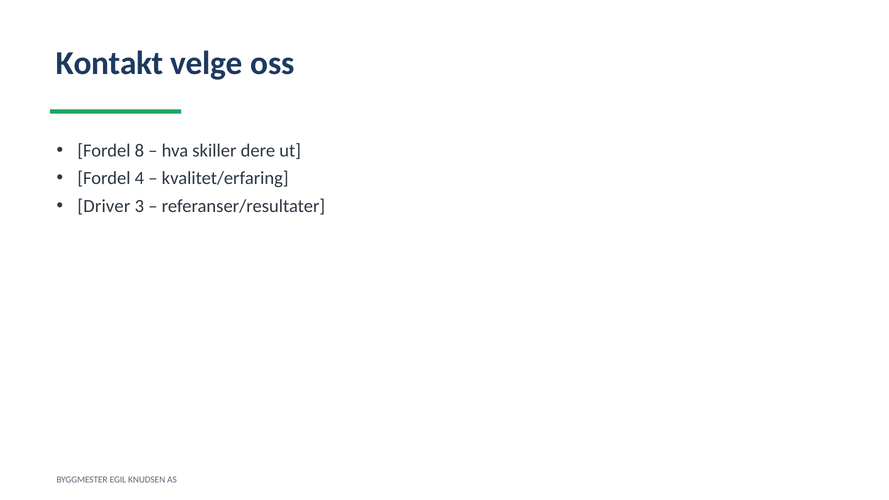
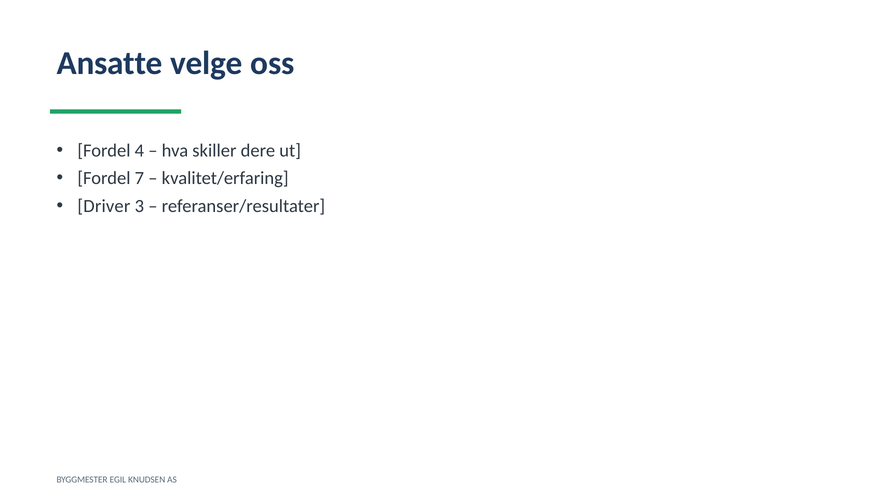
Kontakt: Kontakt -> Ansatte (110, 63)
8: 8 -> 4 (139, 151)
4: 4 -> 7 (139, 178)
